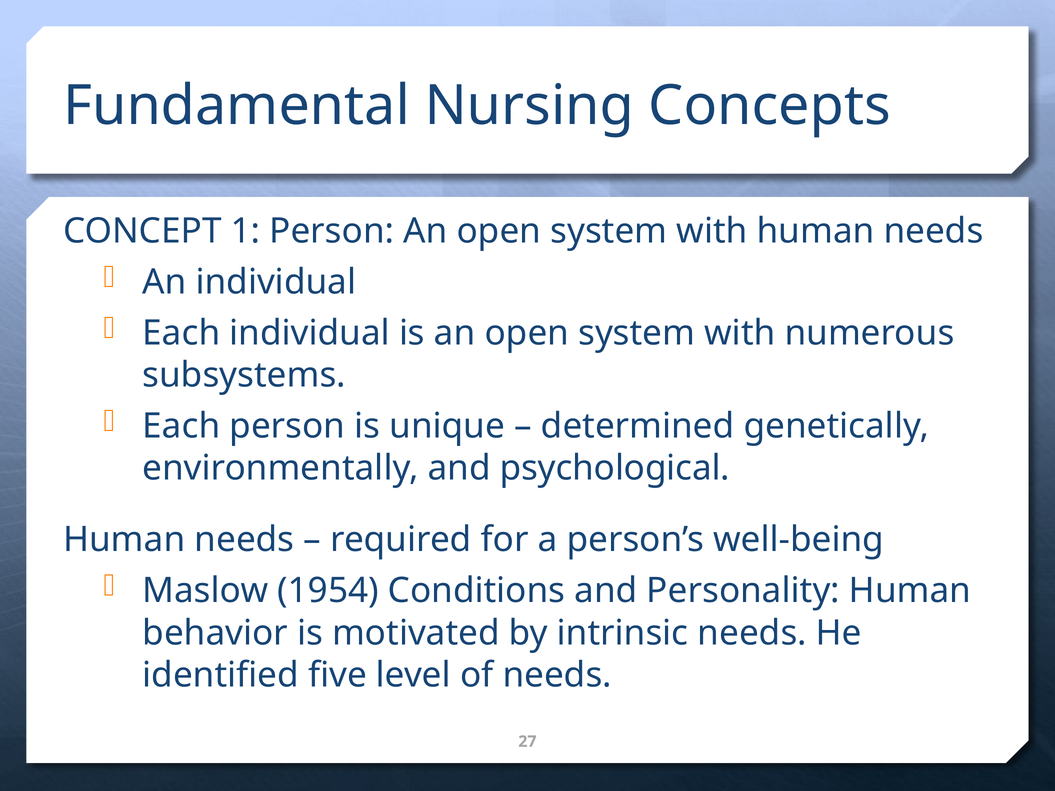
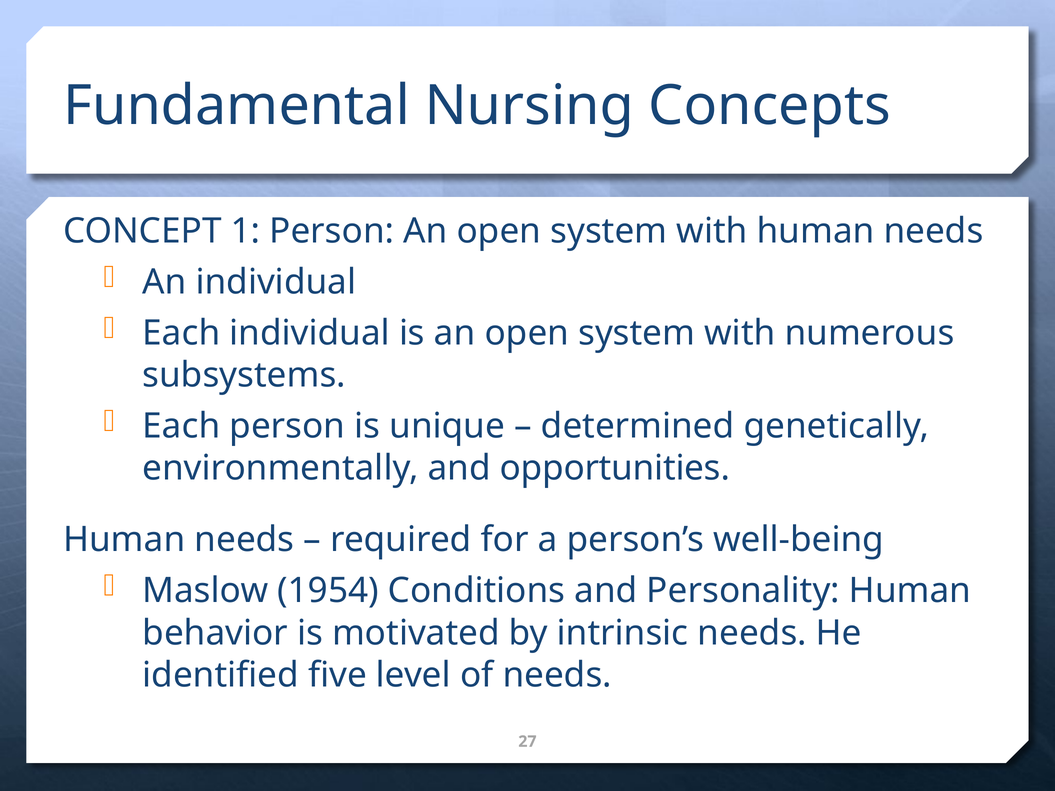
psychological: psychological -> opportunities (615, 468)
